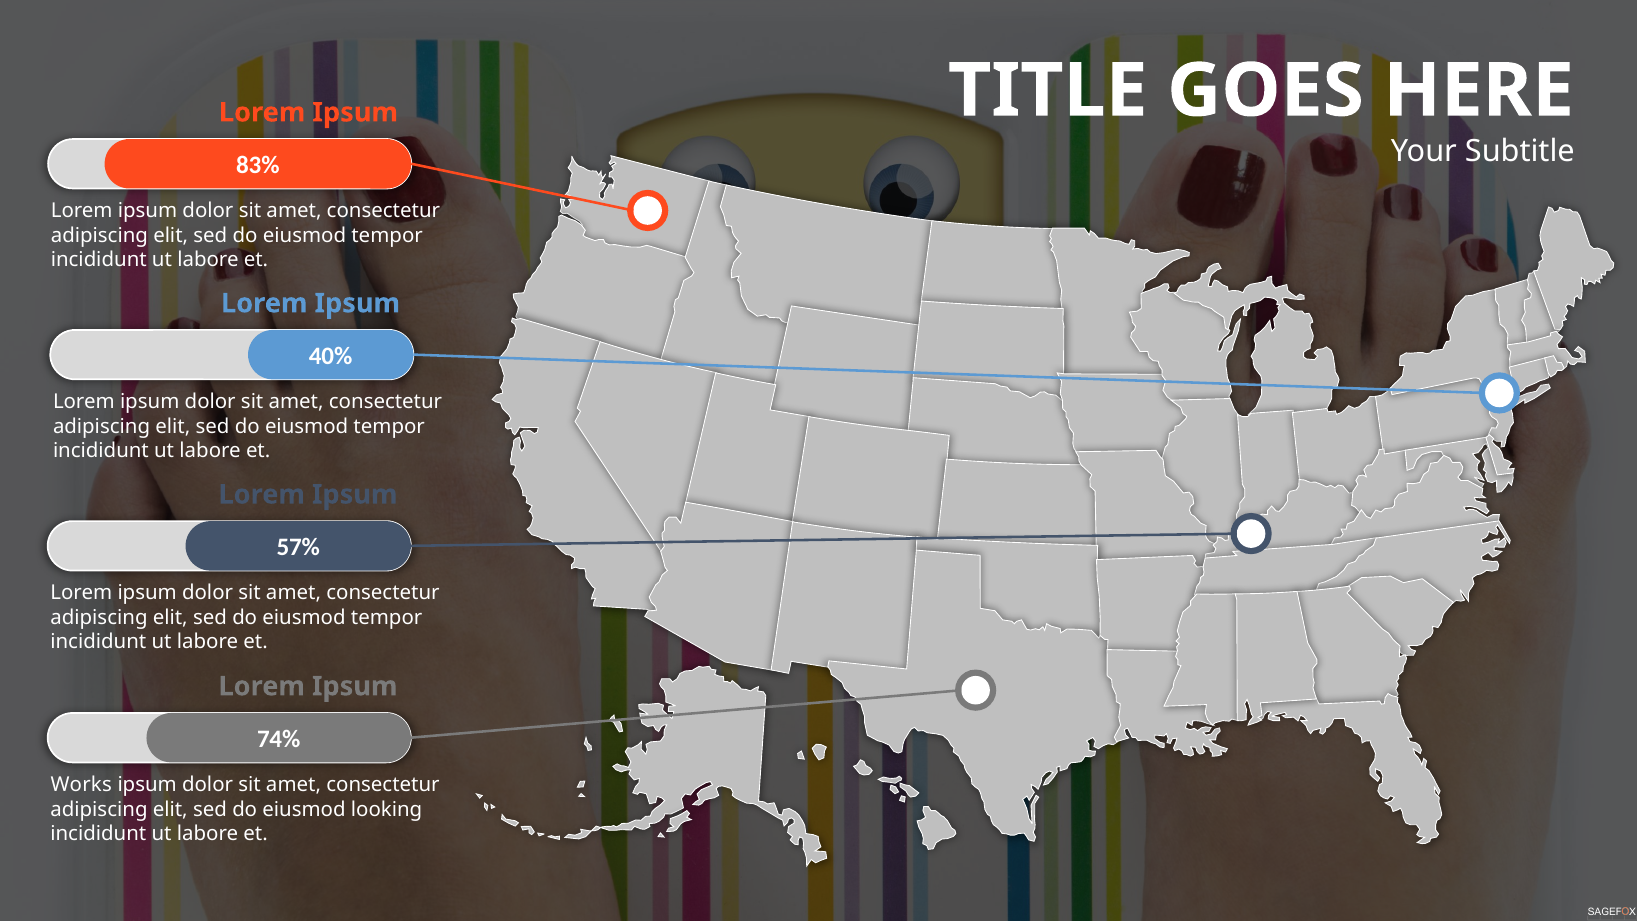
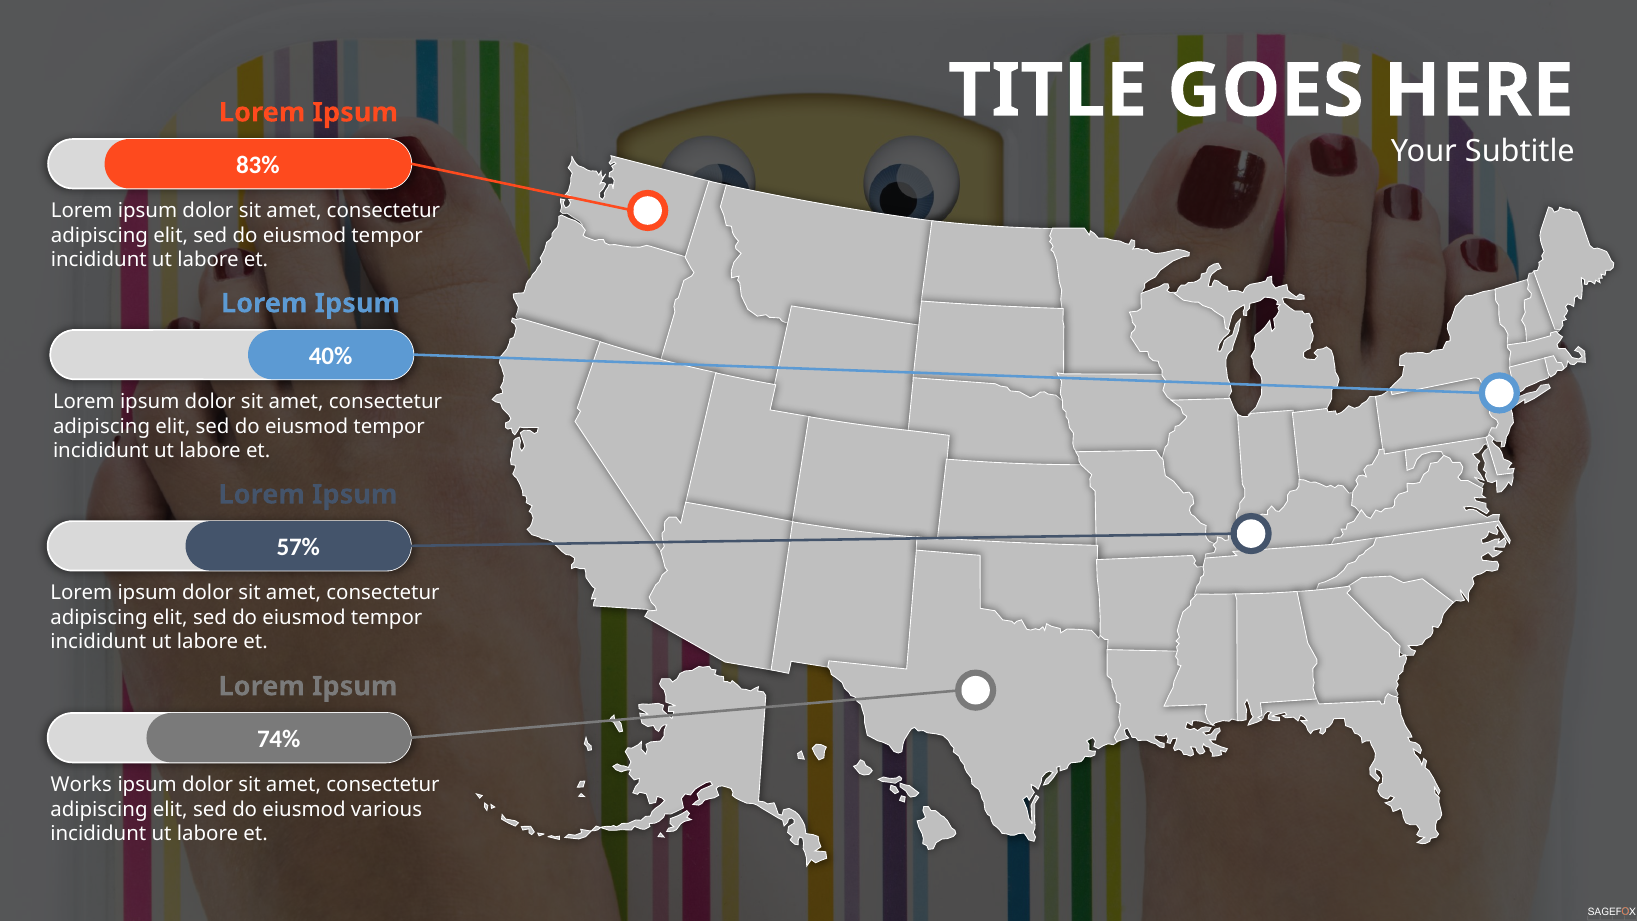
looking: looking -> various (387, 809)
